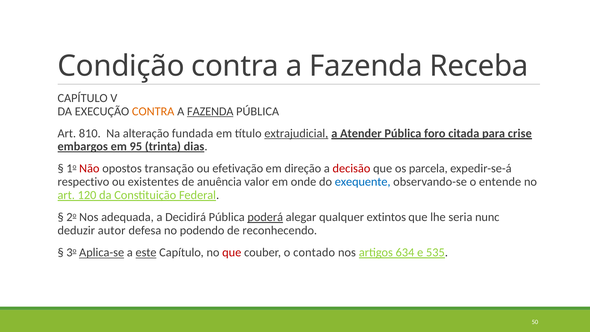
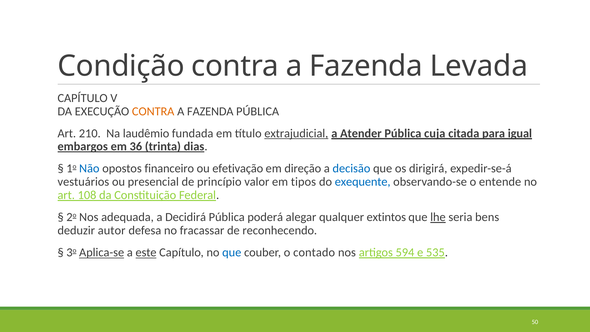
Receba: Receba -> Levada (479, 66)
FAZENDA underline: present -> none (210, 111)
810: 810 -> 210 (90, 133)
alteração: alteração -> laudêmio (146, 133)
foro: foro -> cuja (435, 133)
crise: crise -> igual (520, 133)
95: 95 -> 36 (136, 147)
Não colour: red -> blue (89, 168)
transação: transação -> financeiro (169, 168)
decisão colour: red -> blue (351, 168)
parcela: parcela -> dirigirá (428, 168)
respectivo: respectivo -> vestuários (83, 182)
existentes: existentes -> presencial (153, 182)
anuência: anuência -> princípio (219, 182)
onde: onde -> tipos (303, 182)
120: 120 -> 108 (87, 195)
poderá underline: present -> none (265, 217)
lhe underline: none -> present (438, 217)
nunc: nunc -> bens (487, 217)
podendo: podendo -> fracassar (202, 230)
que colour: red -> blue (232, 252)
634: 634 -> 594 (405, 252)
